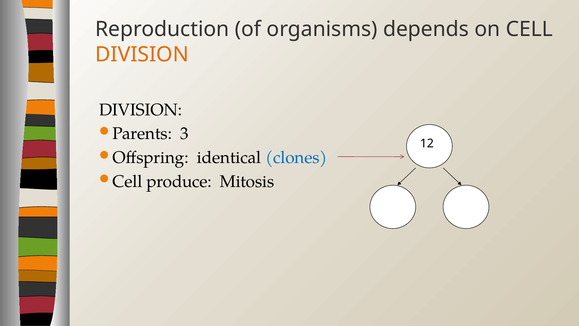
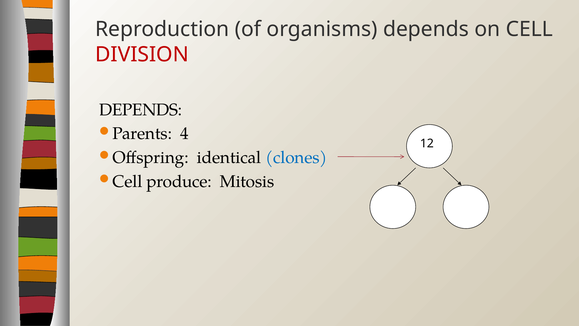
DIVISION colour: orange -> red (142, 55)
DIVISION: DIVISION -> DEPENDS (141, 110)
3: 3 -> 4 (185, 134)
